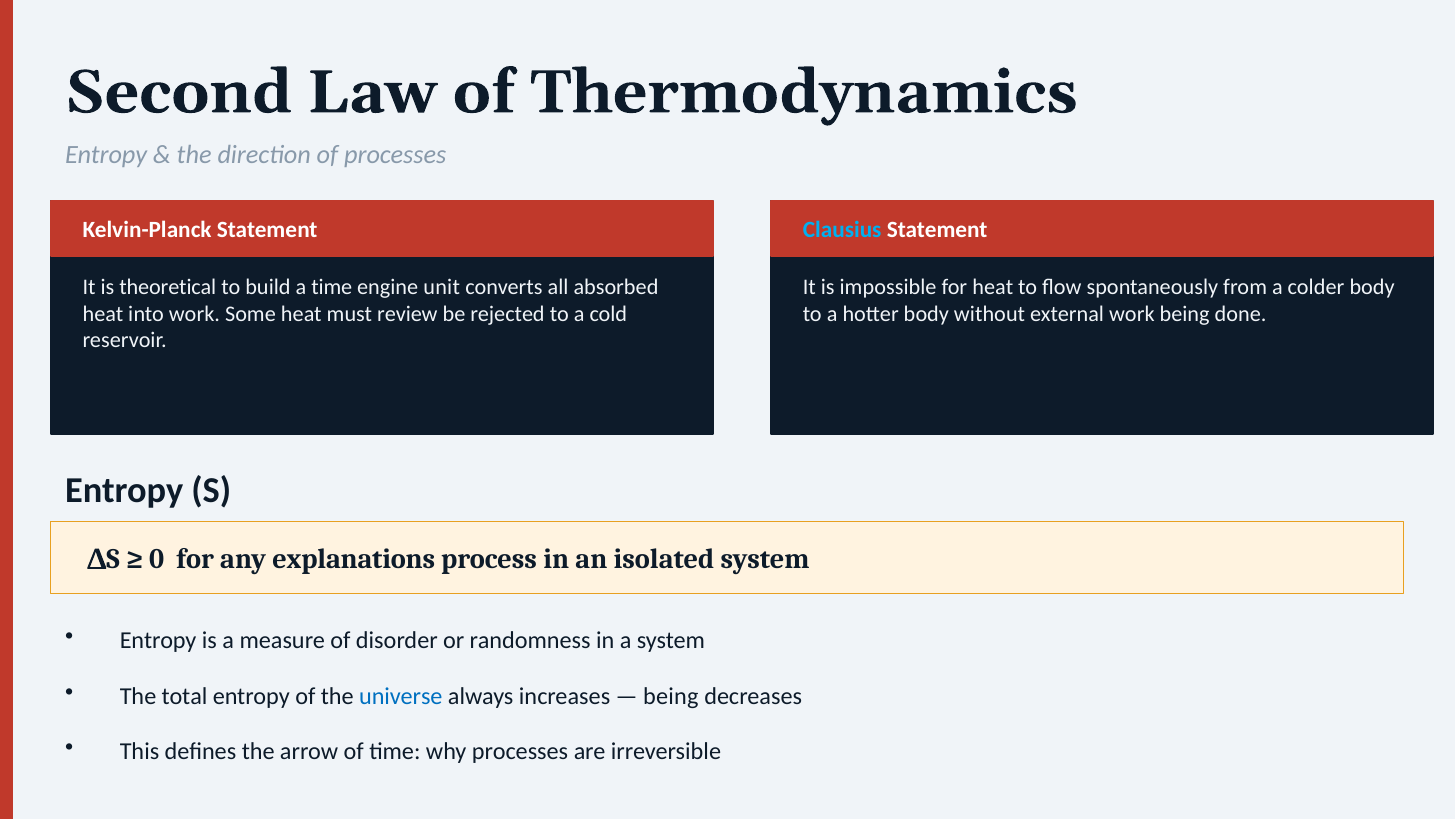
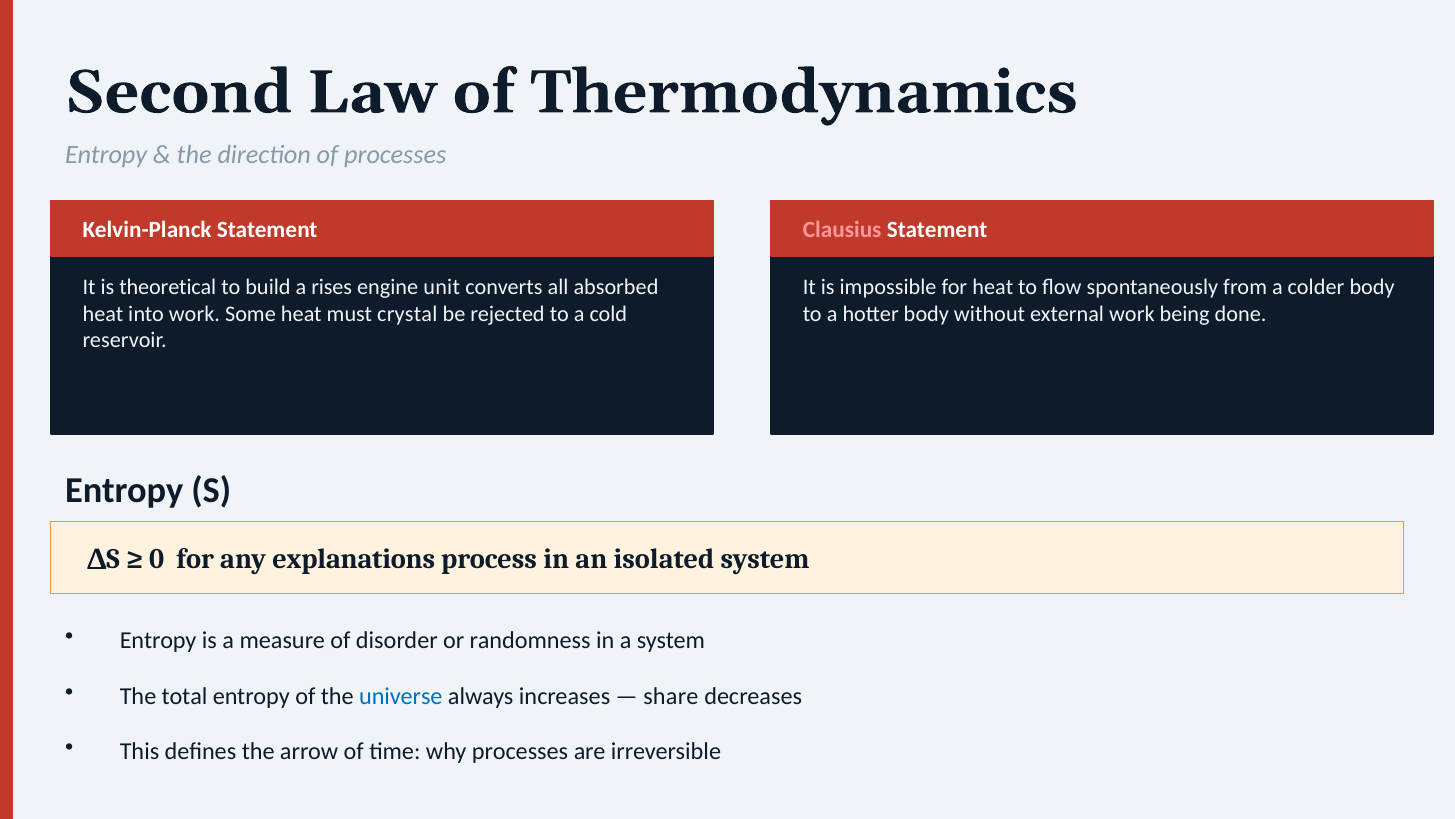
Clausius colour: light blue -> pink (842, 230)
a time: time -> rises (332, 287)
review: review -> crystal (407, 314)
being: being -> share (671, 696)
